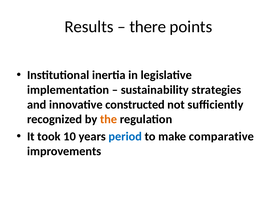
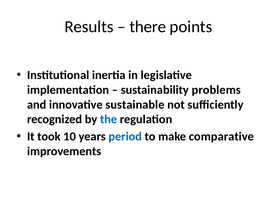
strategies: strategies -> problems (216, 90)
constructed: constructed -> sustainable (135, 105)
the colour: orange -> blue (109, 120)
